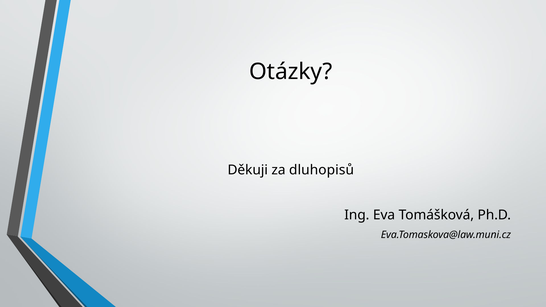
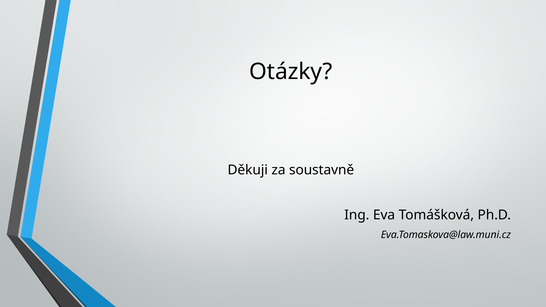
dluhopisů: dluhopisů -> soustavně (322, 170)
